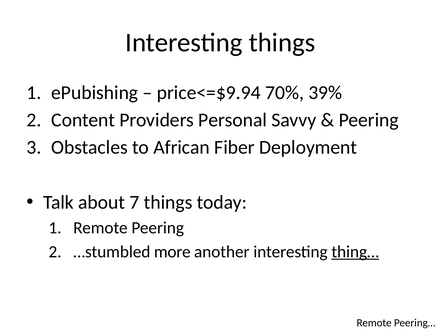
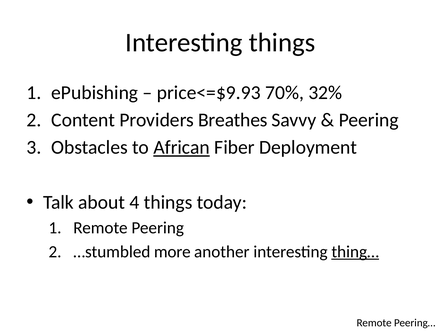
price<=$9.94: price<=$9.94 -> price<=$9.93 (209, 93)
39%: 39% -> 32% (325, 93)
Personal: Personal -> Breathes (233, 120)
African underline: none -> present (182, 147)
7: 7 -> 4 (135, 202)
